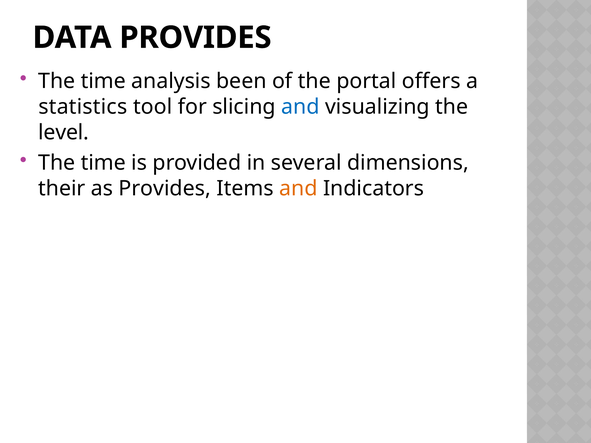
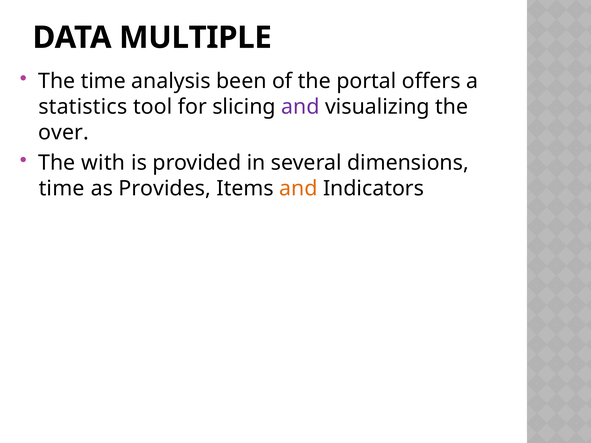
DATA PROVIDES: PROVIDES -> MULTIPLE (195, 38)
and colour: blue -> purple (300, 107)
level: level -> over (64, 132)
time: time -> with (103, 163)
their: their -> time (62, 189)
